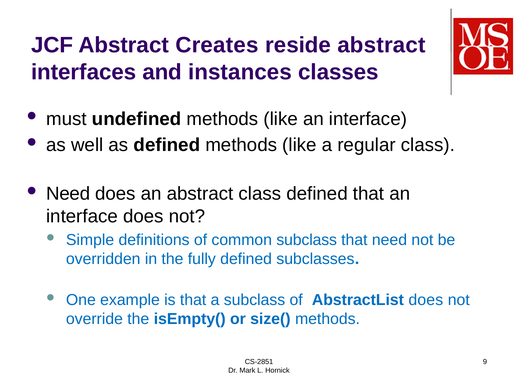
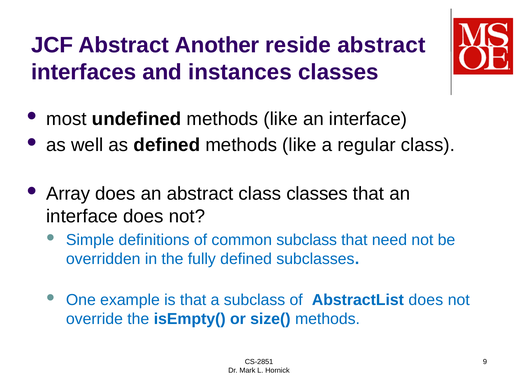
Creates: Creates -> Another (217, 45)
must: must -> most (66, 119)
Need: Need -> Array (68, 193)
class defined: defined -> classes (317, 193)
